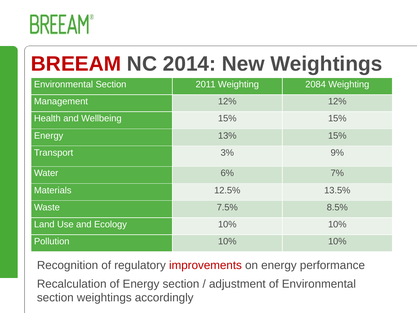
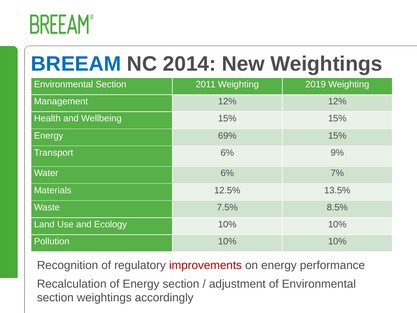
BREEAM colour: red -> blue (76, 64)
2084: 2084 -> 2019 (316, 84)
13%: 13% -> 69% (227, 136)
Transport 3%: 3% -> 6% (227, 153)
